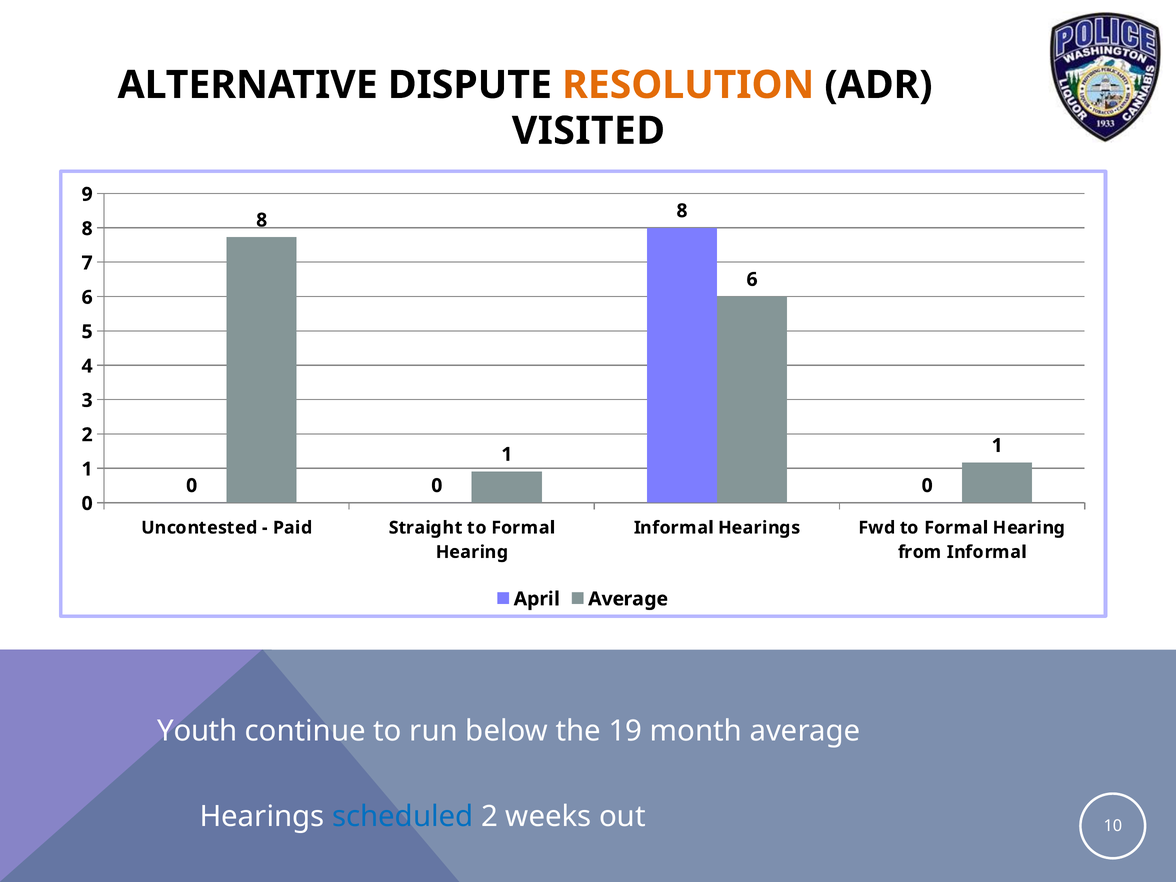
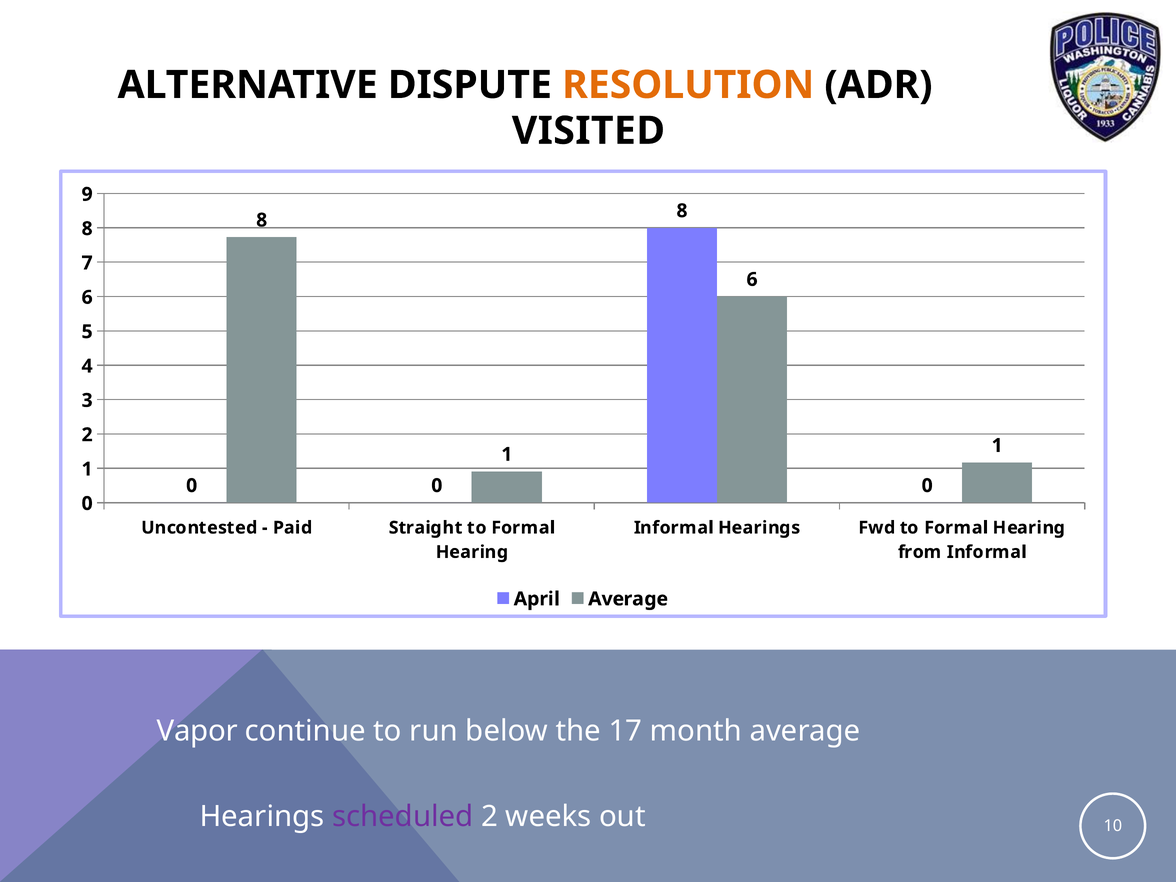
Youth: Youth -> Vapor (197, 731)
19: 19 -> 17 (625, 731)
scheduled colour: blue -> purple (403, 817)
